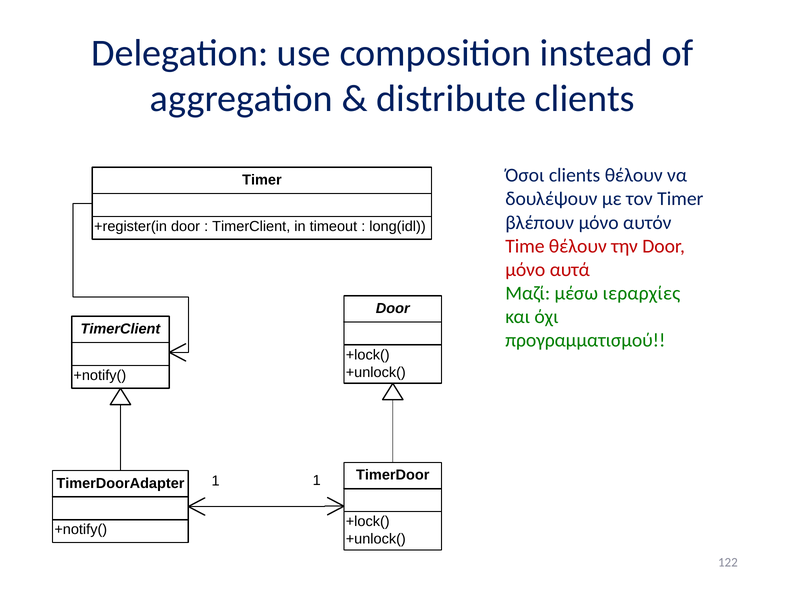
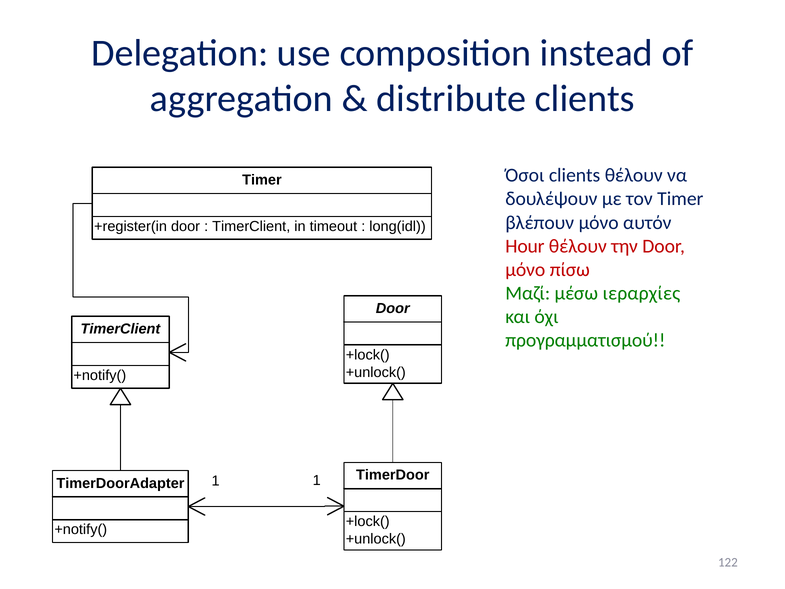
Time: Time -> Hour (525, 246)
αυτά: αυτά -> πίσω (570, 270)
